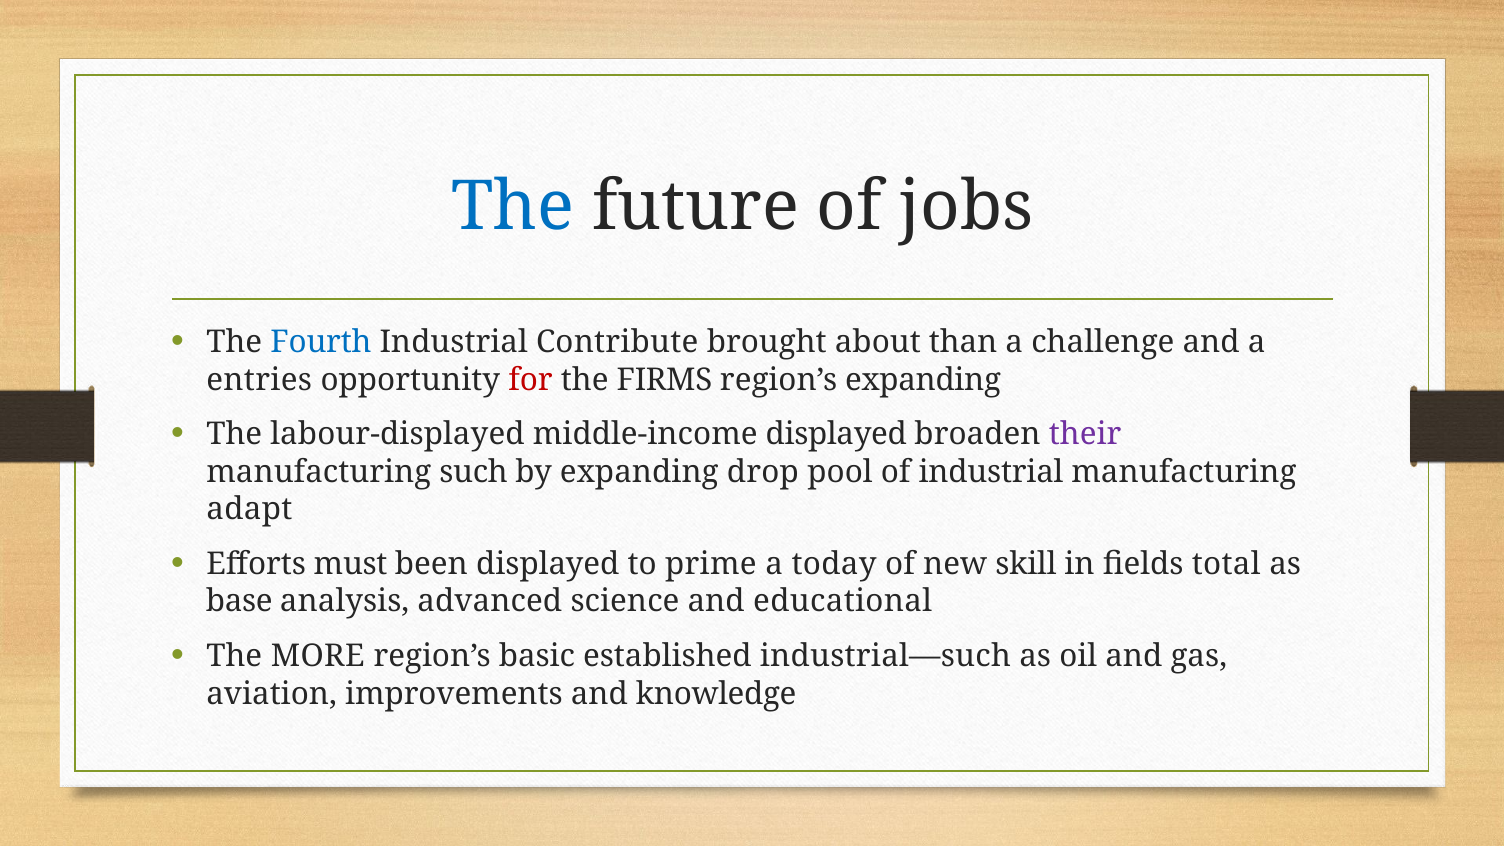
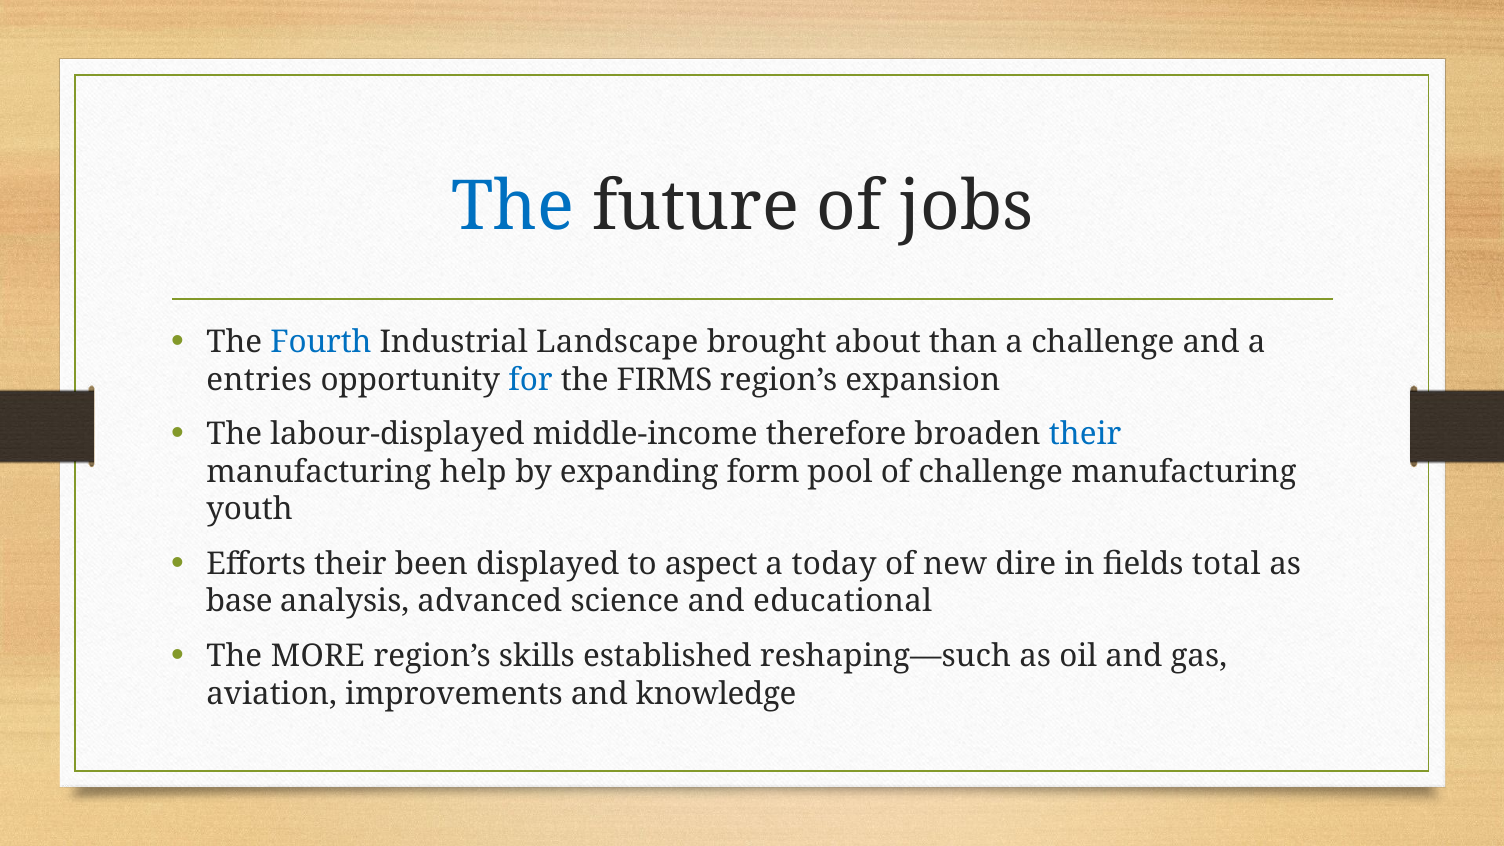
Contribute: Contribute -> Landscape (617, 342)
for colour: red -> blue (530, 380)
region’s expanding: expanding -> expansion (923, 380)
middle-income displayed: displayed -> therefore (836, 434)
their colour: purple -> blue (1085, 434)
such: such -> help (473, 472)
drop: drop -> form (763, 472)
of industrial: industrial -> challenge (991, 472)
adapt: adapt -> youth (250, 509)
Efforts must: must -> their (350, 564)
prime: prime -> aspect (711, 564)
skill: skill -> dire (1026, 564)
basic: basic -> skills (537, 656)
industrial—such: industrial—such -> reshaping—such (885, 656)
